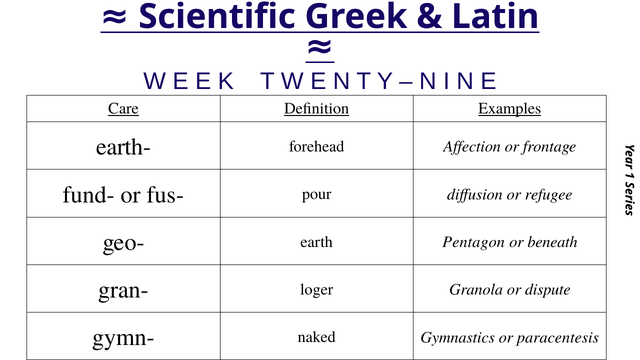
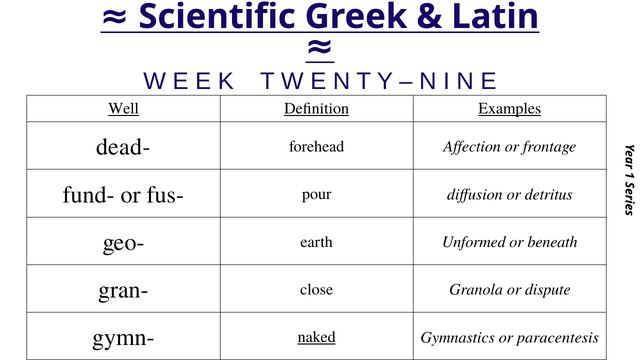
Care: Care -> Well (124, 109)
earth-: earth- -> dead- (123, 147)
refugee: refugee -> detritus (549, 194)
Pentagon: Pentagon -> Unformed (474, 242)
loger: loger -> close (317, 289)
naked underline: none -> present (317, 337)
